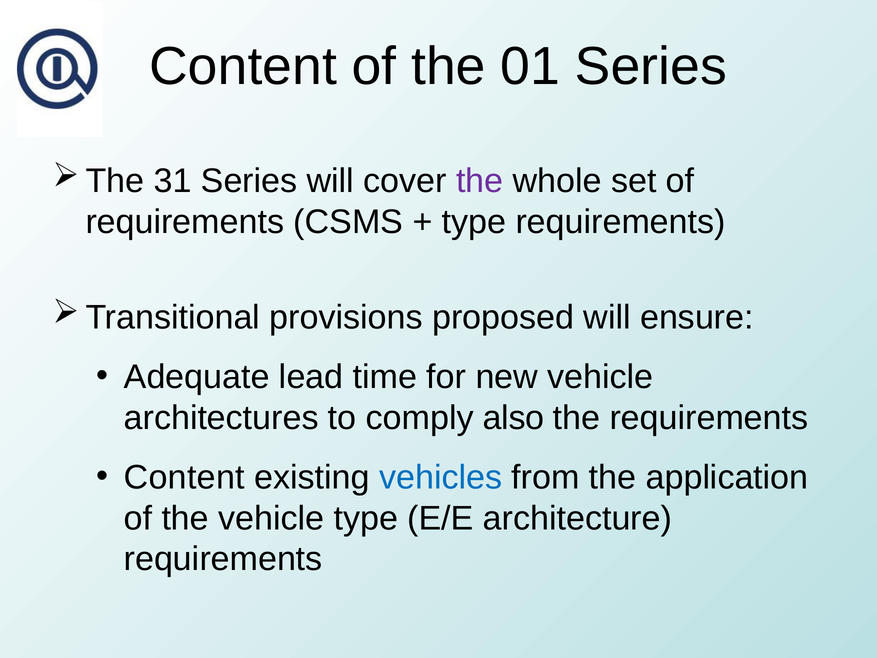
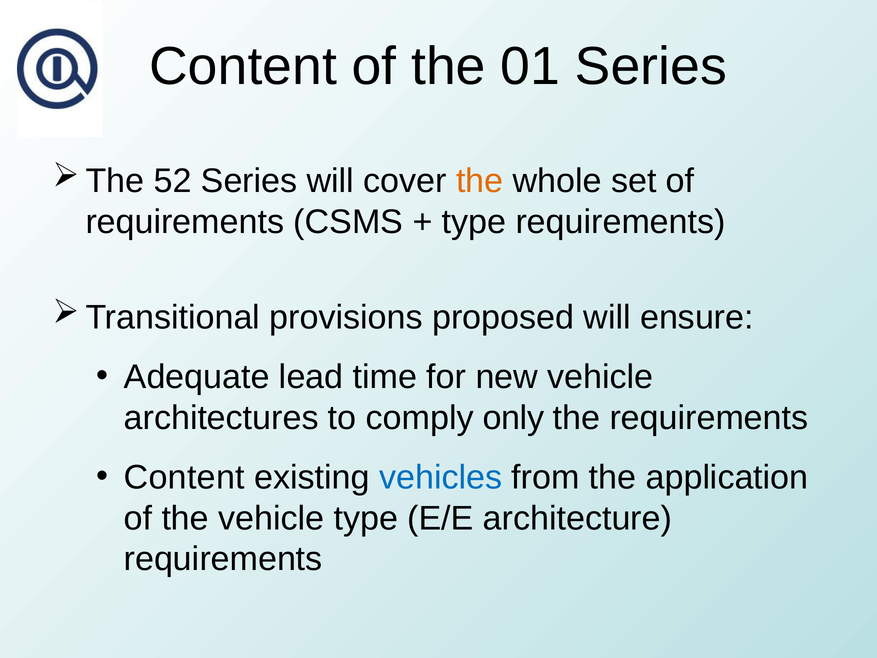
31: 31 -> 52 (173, 181)
the colour: purple -> orange (480, 181)
also: also -> only (513, 418)
